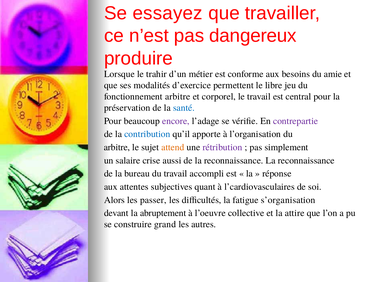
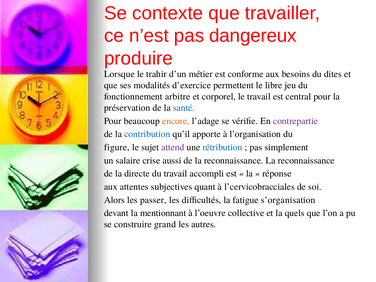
essayez: essayez -> contexte (168, 13)
amie: amie -> dites (333, 74)
encore colour: purple -> orange (176, 121)
arbitre: arbitre -> figure (117, 147)
attend colour: orange -> purple (173, 147)
rétribution colour: purple -> blue (222, 147)
bureau: bureau -> directe (137, 174)
l’cardiovasculaires: l’cardiovasculaires -> l’cervicobracciales (259, 187)
abruptement: abruptement -> mentionnant (163, 213)
attire: attire -> quels (295, 213)
